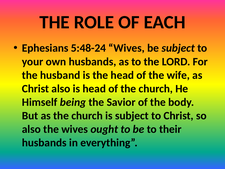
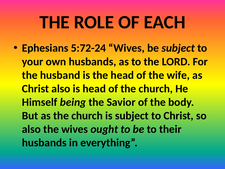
5:48-24: 5:48-24 -> 5:72-24 (88, 48)
